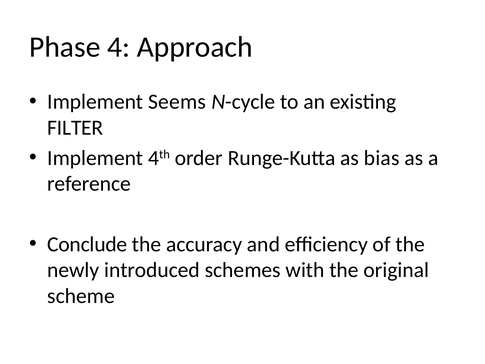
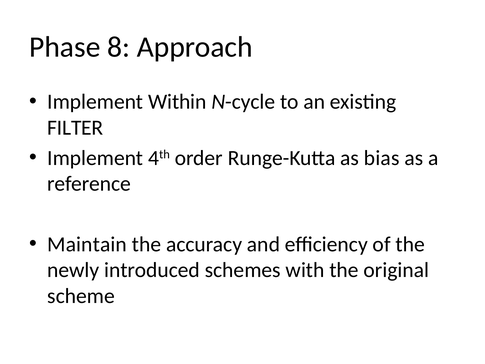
4: 4 -> 8 (119, 47)
Seems: Seems -> Within (177, 102)
Conclude: Conclude -> Maintain (87, 244)
